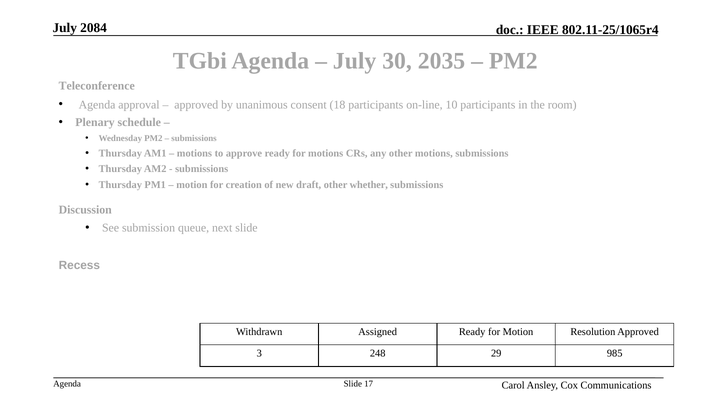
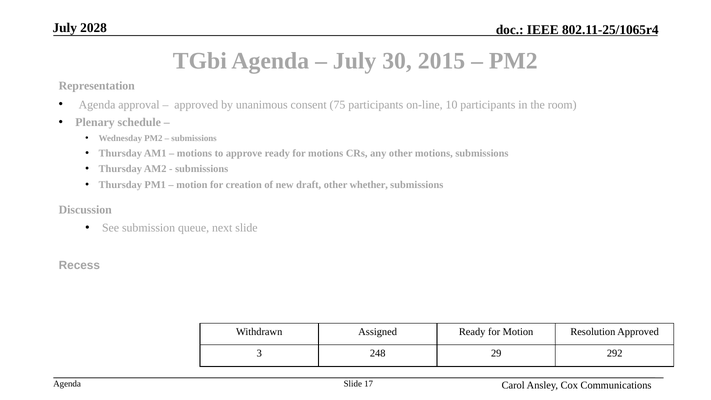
2084: 2084 -> 2028 (94, 28)
2035: 2035 -> 2015 (442, 61)
Teleconference: Teleconference -> Representation (97, 86)
18: 18 -> 75 (338, 105)
985: 985 -> 292 (615, 353)
